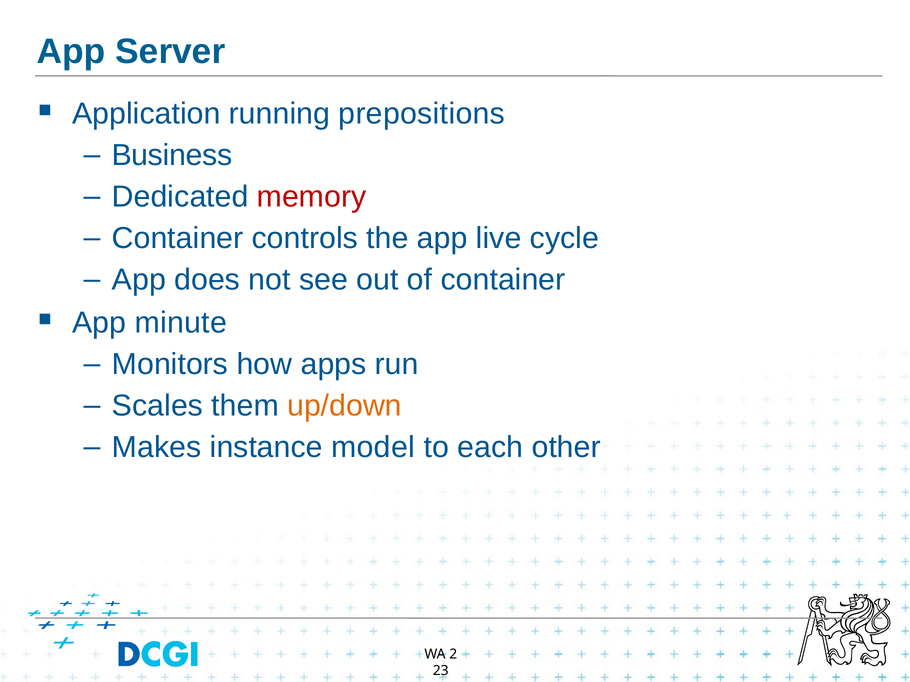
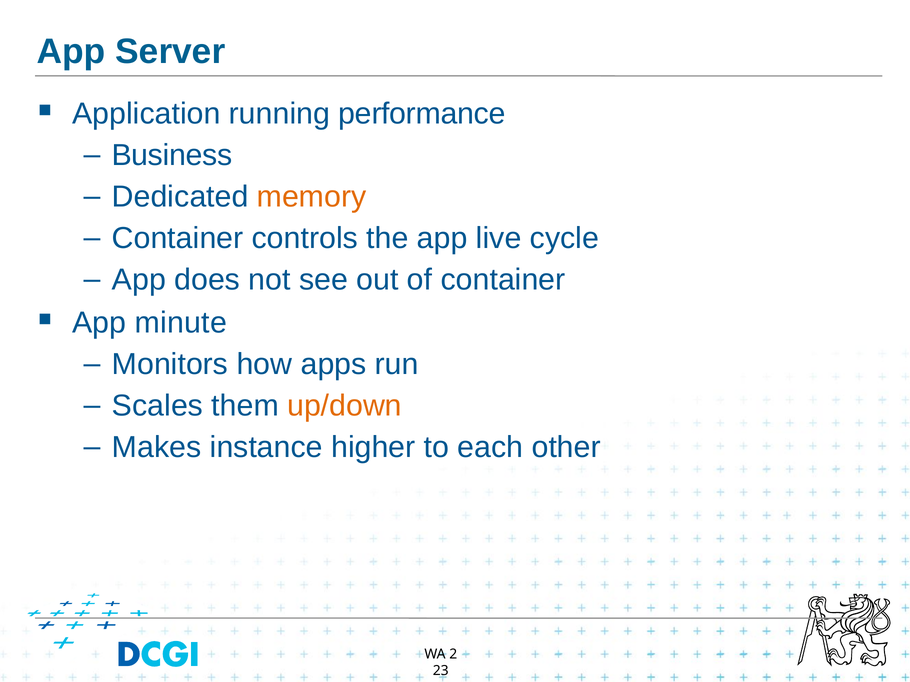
prepositions: prepositions -> performance (422, 114)
memory colour: red -> orange (312, 197)
model: model -> higher (373, 447)
